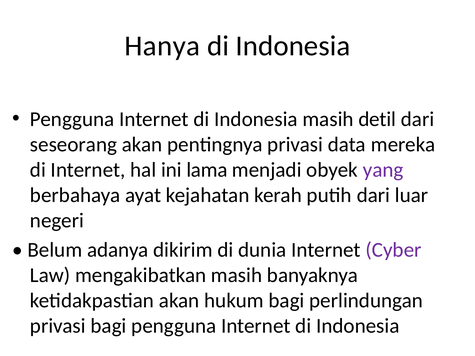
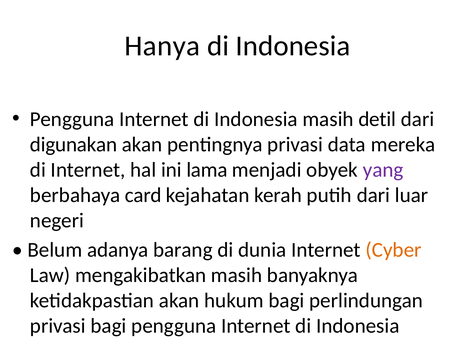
seseorang: seseorang -> digunakan (74, 145)
ayat: ayat -> card (143, 195)
dikirim: dikirim -> barang (183, 250)
Cyber colour: purple -> orange (393, 250)
